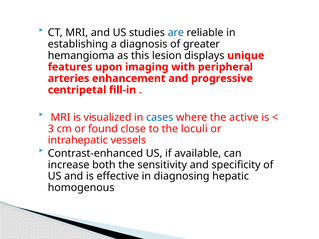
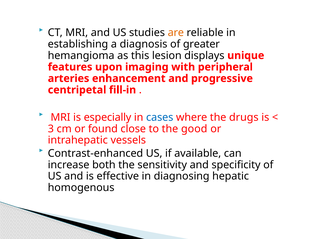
are colour: blue -> orange (176, 33)
visualized: visualized -> especially (108, 117)
active: active -> drugs (244, 117)
loculi: loculi -> good (194, 129)
